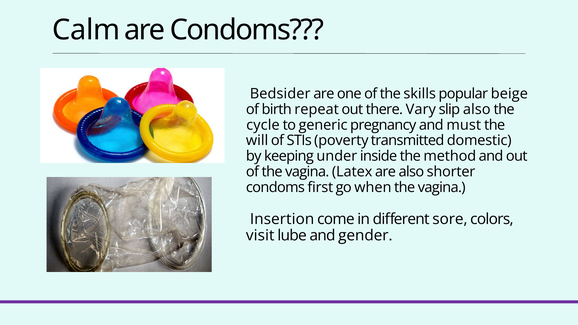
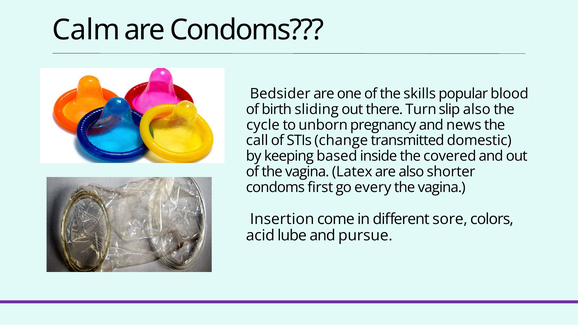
beige: beige -> blood (509, 94)
repeat: repeat -> sliding (317, 109)
Vary: Vary -> Turn (421, 109)
generic: generic -> unborn (323, 125)
must: must -> news (464, 125)
will: will -> call (257, 141)
poverty: poverty -> change (341, 141)
under: under -> based (337, 156)
method: method -> covered (450, 156)
when: when -> every (373, 187)
visit: visit -> acid (260, 236)
gender: gender -> pursue (365, 236)
